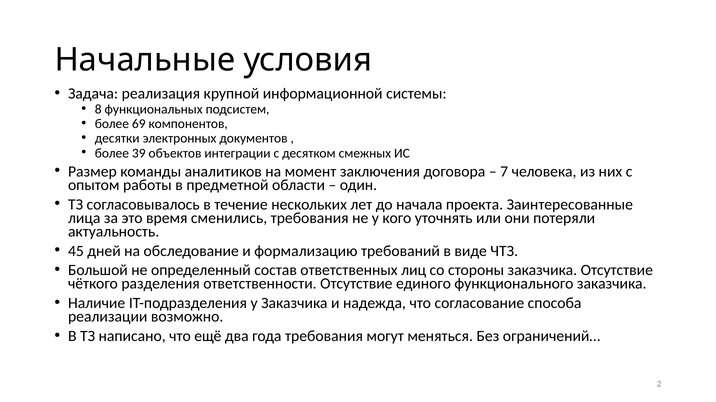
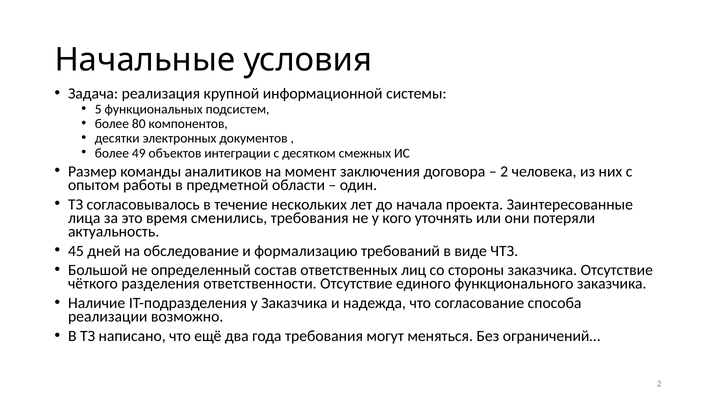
8: 8 -> 5 (98, 110)
69: 69 -> 80 (139, 124)
39: 39 -> 49 (139, 153)
7: 7 -> 2 (504, 172)
